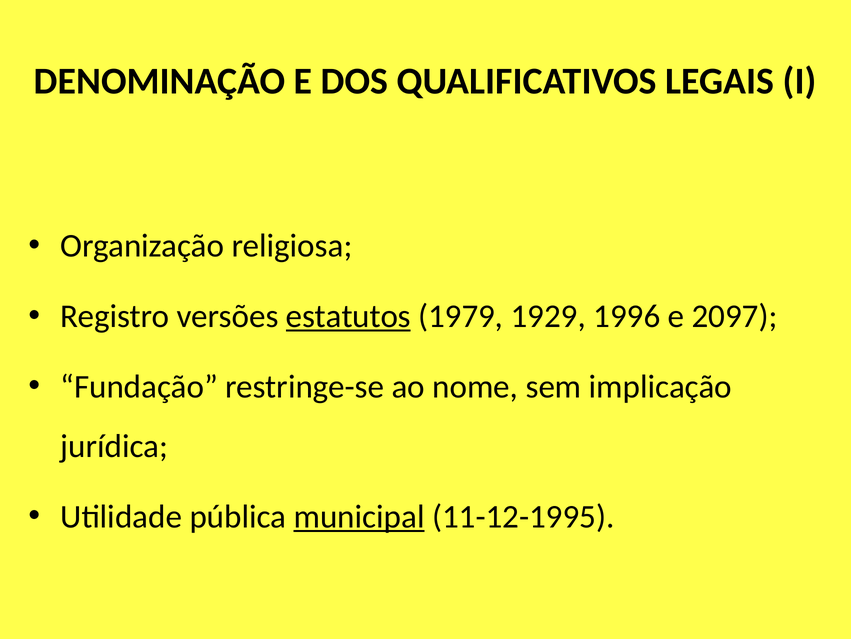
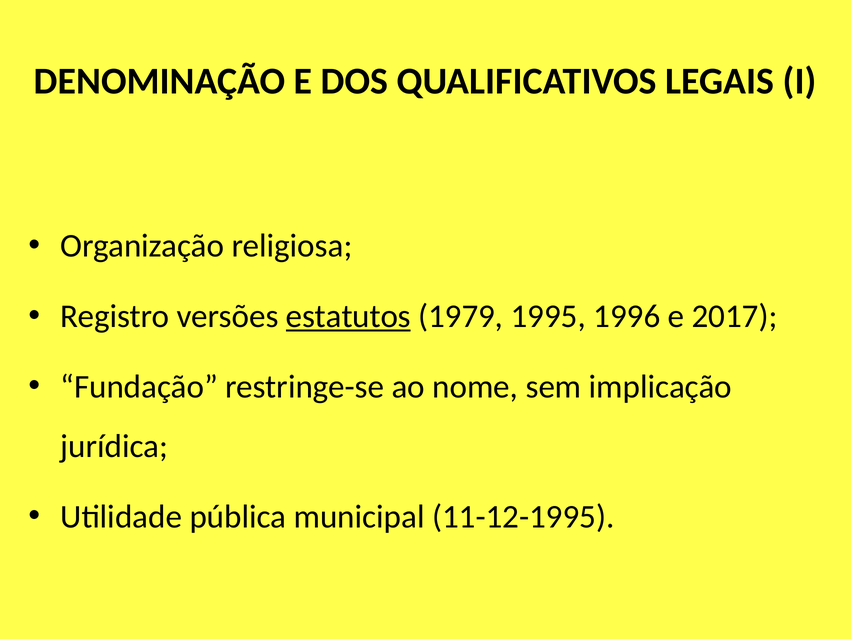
1929: 1929 -> 1995 (548, 316)
2097: 2097 -> 2017 (735, 316)
municipal underline: present -> none (359, 516)
